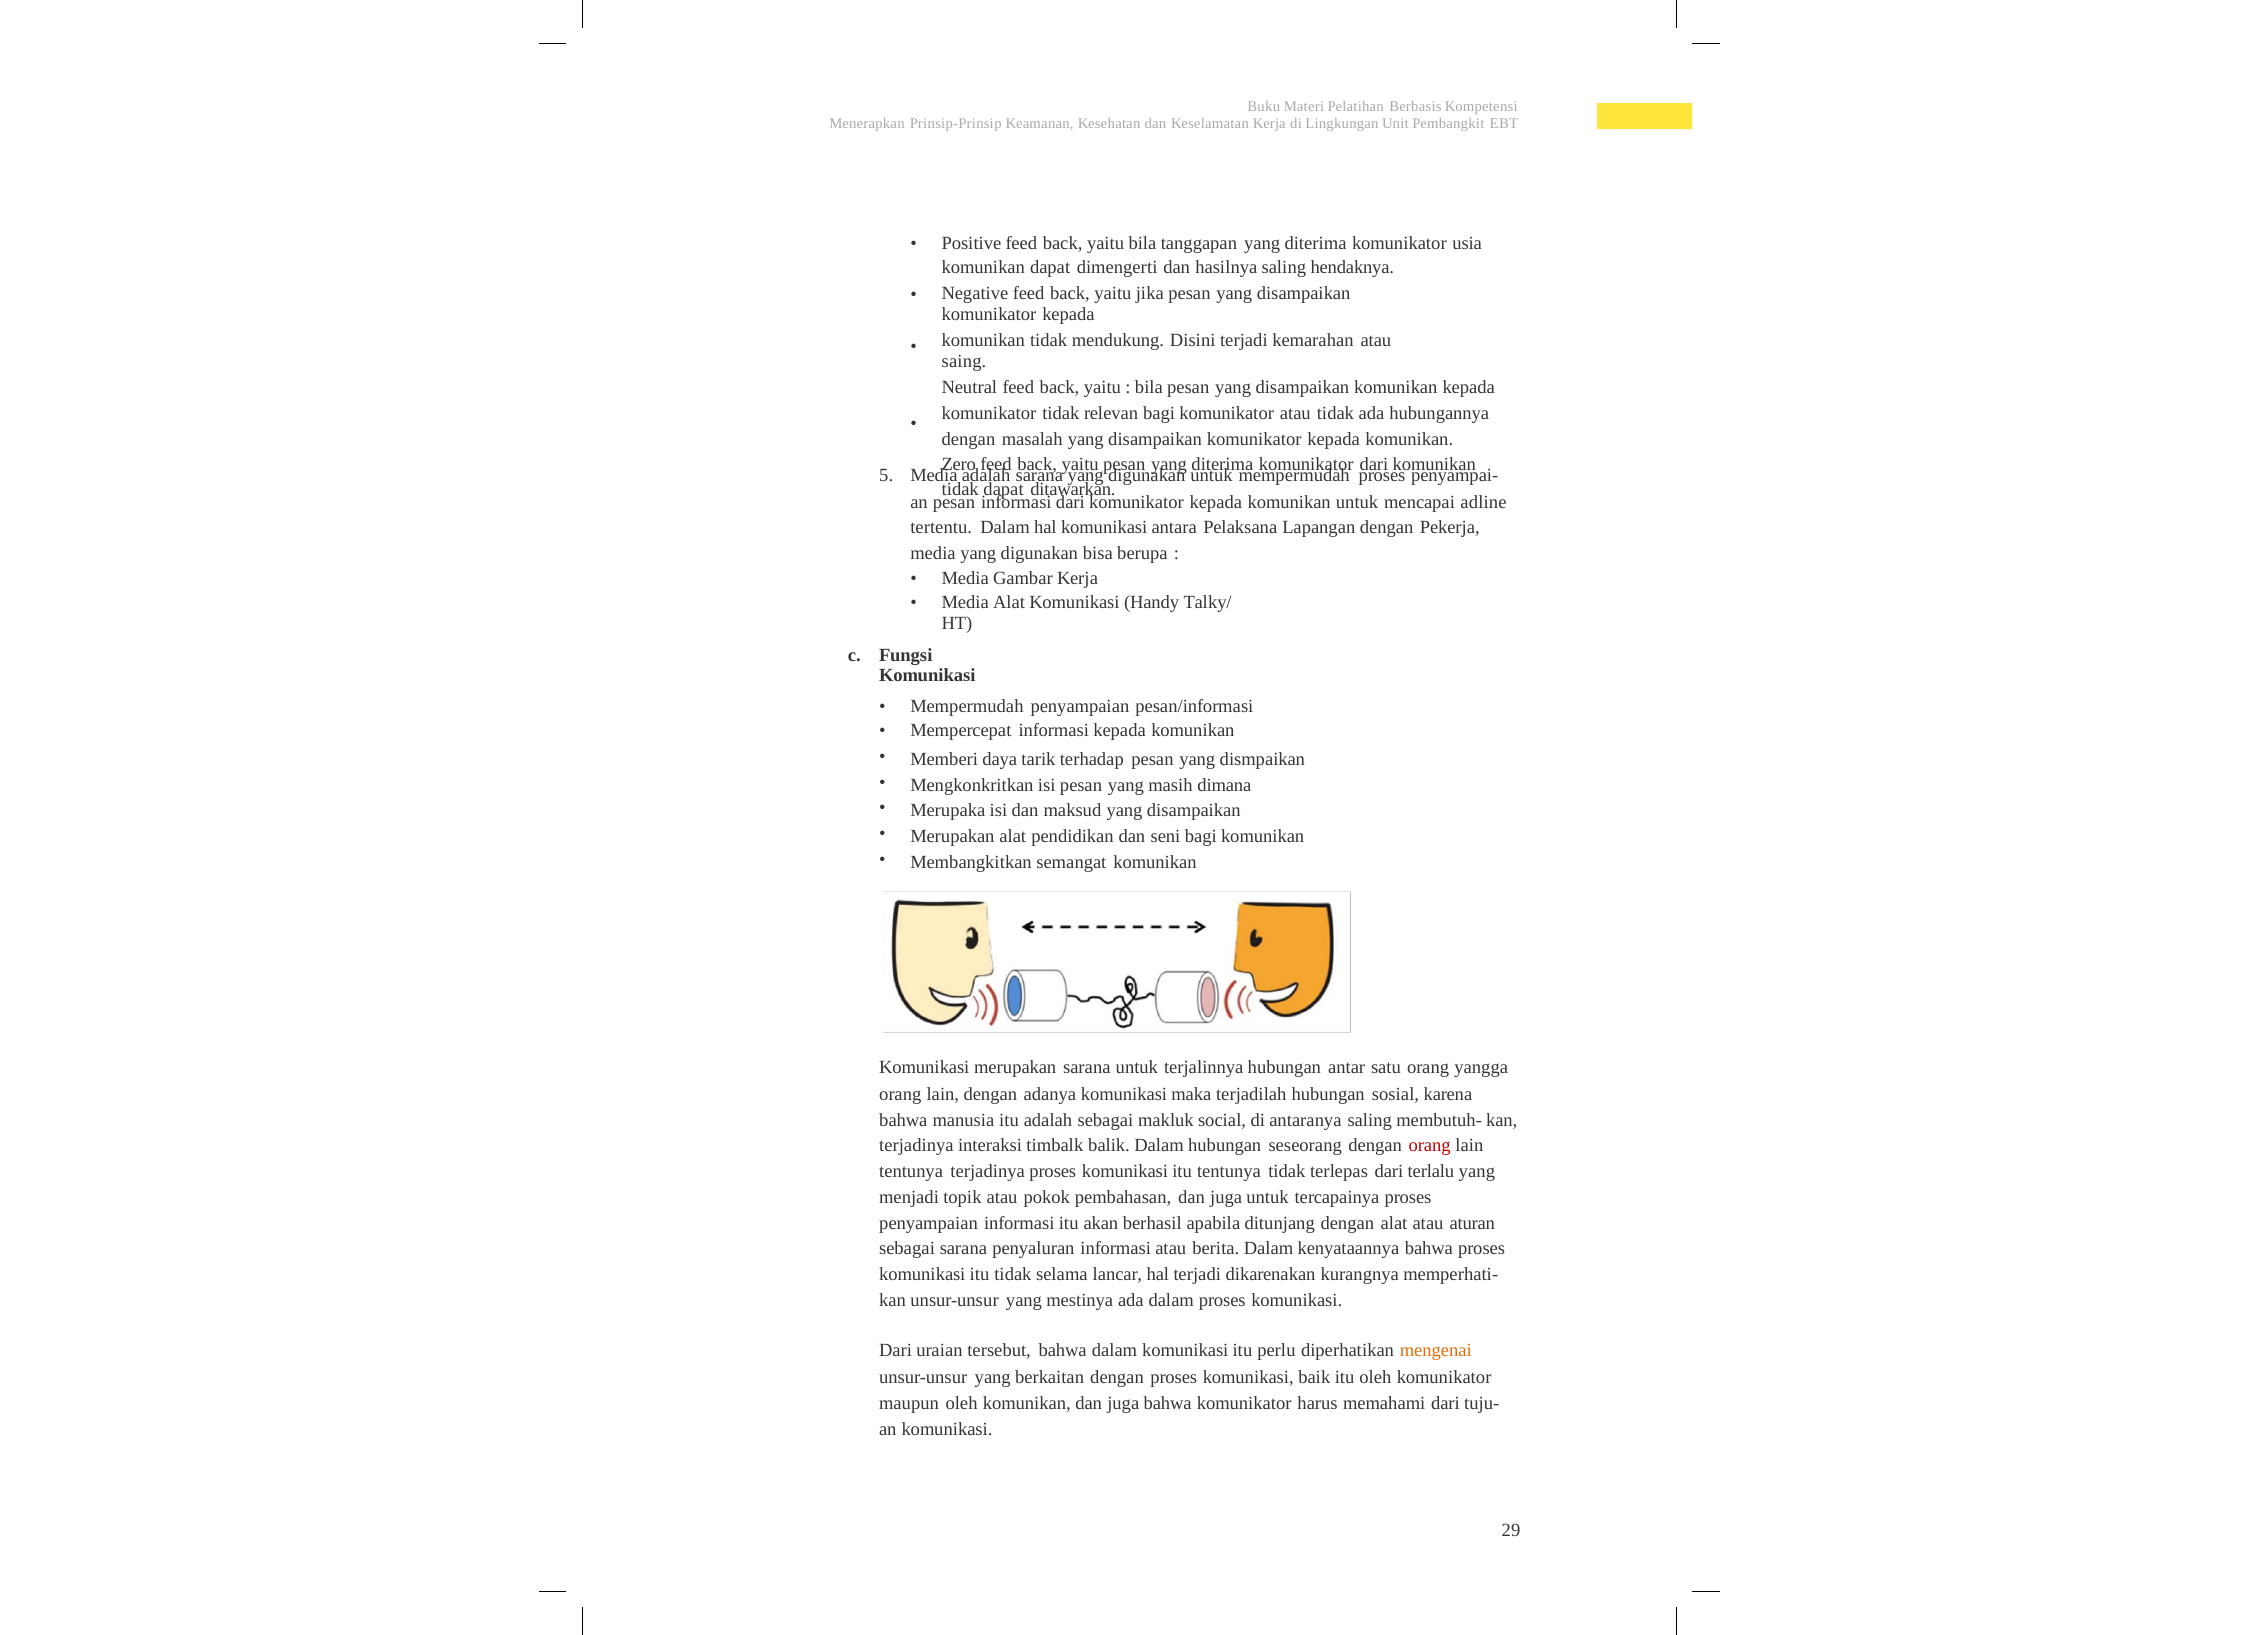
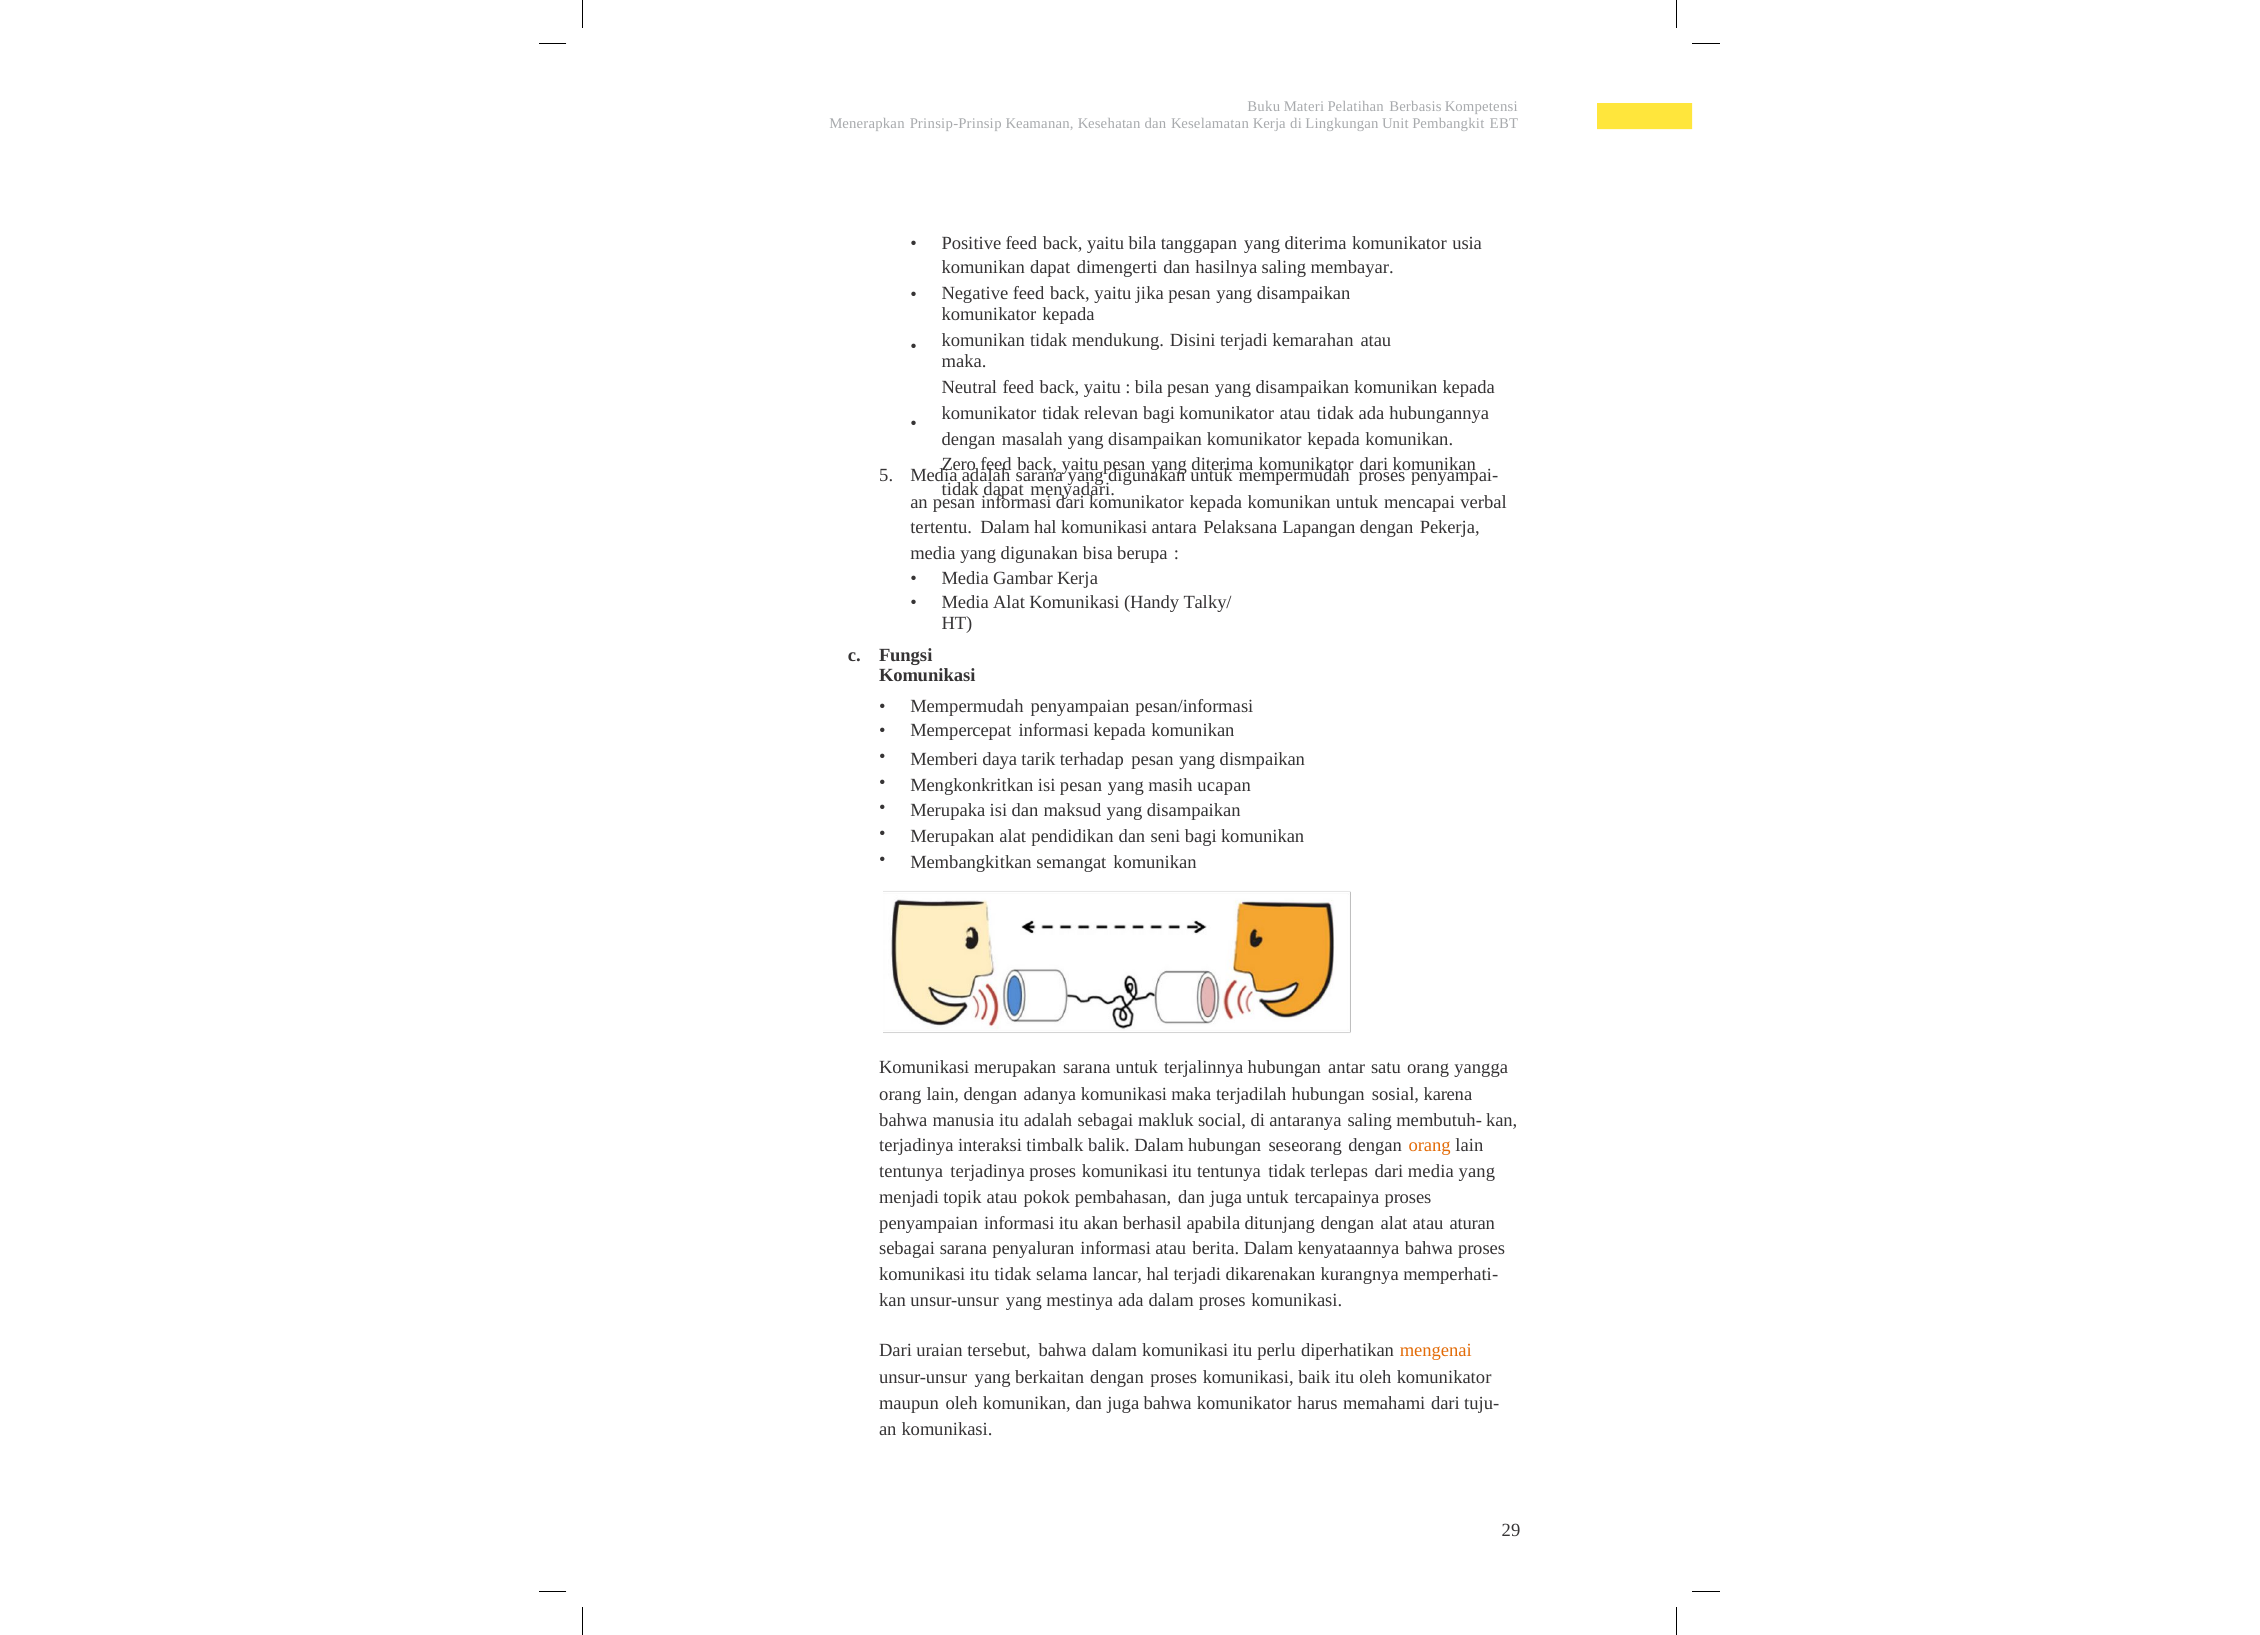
hendaknya: hendaknya -> membayar (1352, 267)
saing: saing -> maka (964, 361)
ditawarkan: ditawarkan -> menyadari (1073, 490)
adline: adline -> verbal (1484, 502)
dimana: dimana -> ucapan (1224, 785)
orang colour: red -> orange (1430, 1146)
dari terlalu: terlalu -> media (1431, 1171)
